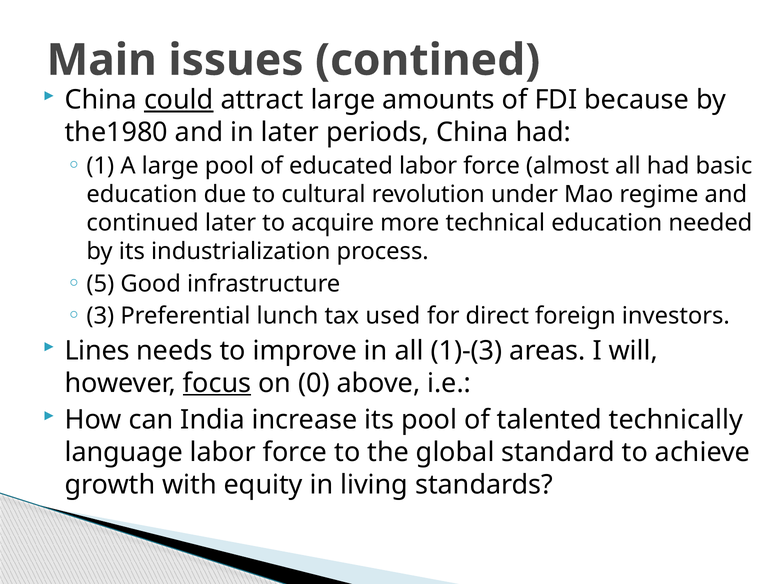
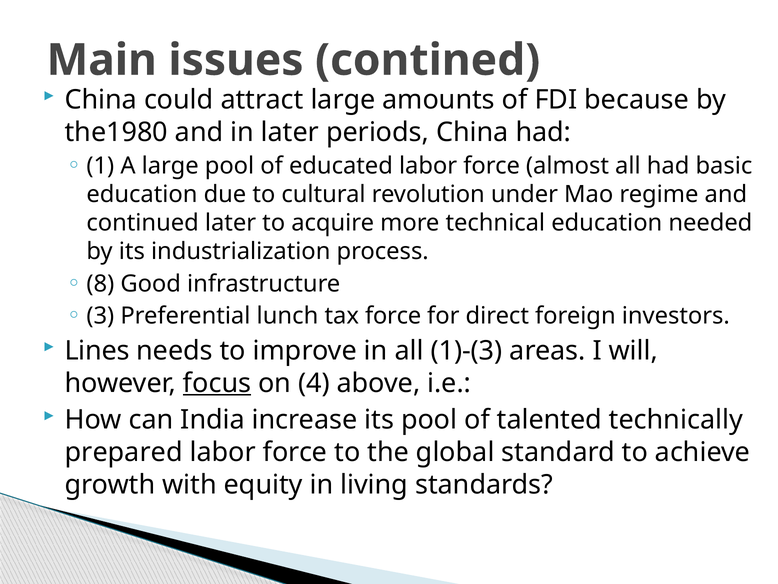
could underline: present -> none (179, 100)
5: 5 -> 8 (100, 283)
tax used: used -> force (393, 315)
0: 0 -> 4 (314, 383)
language: language -> prepared (124, 452)
